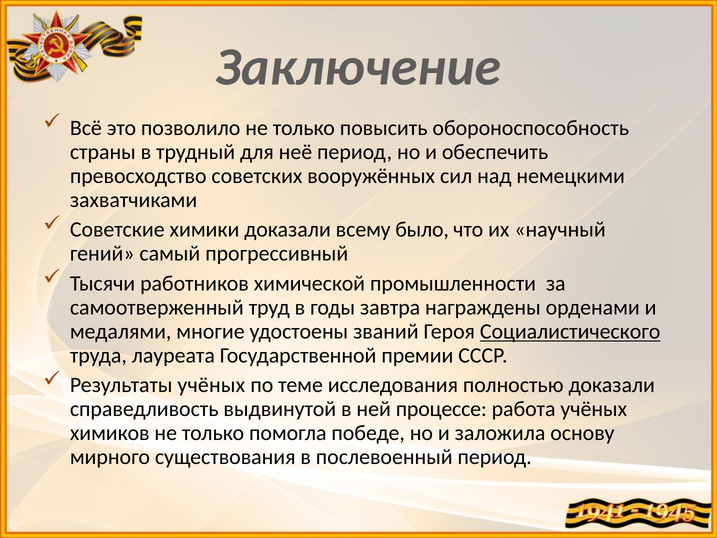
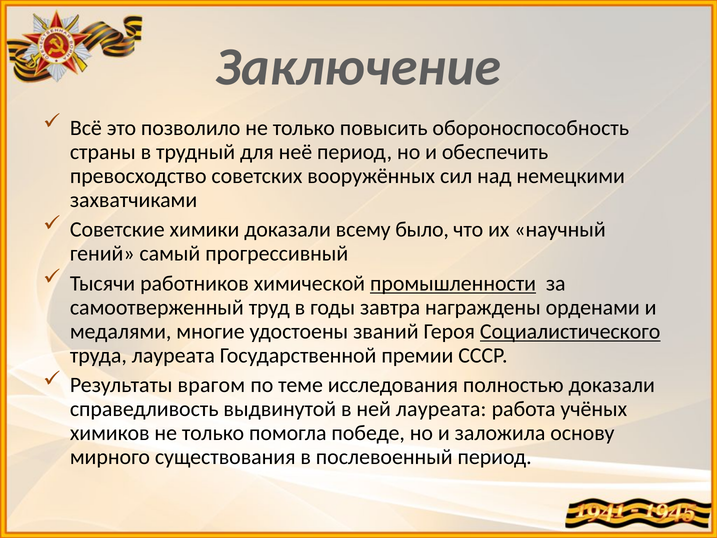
промышленности underline: none -> present (453, 283)
Результаты учёных: учёных -> врагом (211, 385)
ней процессе: процессе -> лауреата (441, 409)
